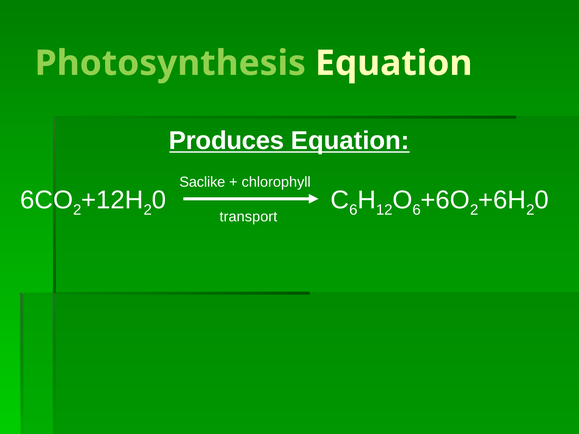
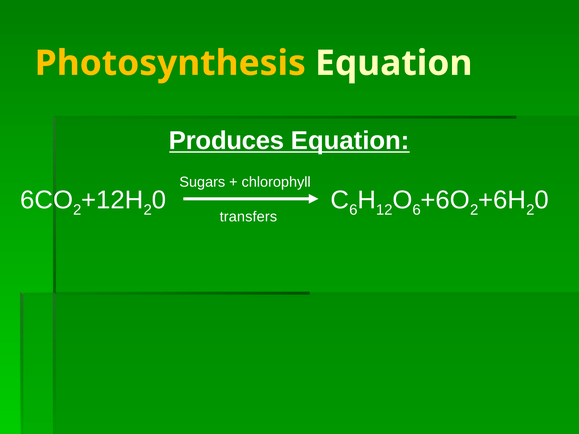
Photosynthesis colour: light green -> yellow (170, 63)
Saclike: Saclike -> Sugars (202, 182)
transport: transport -> transfers (248, 217)
